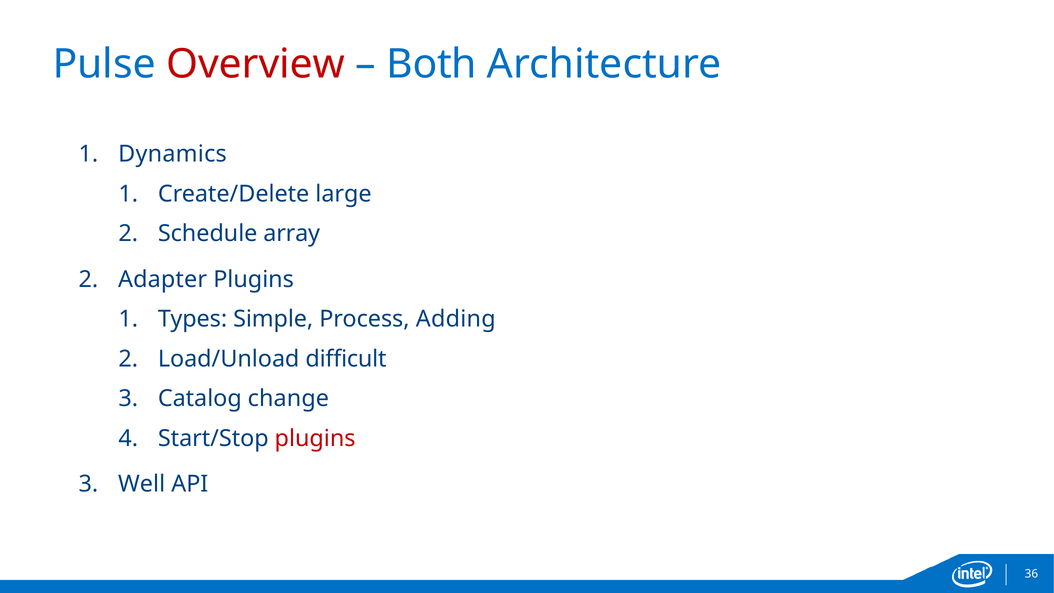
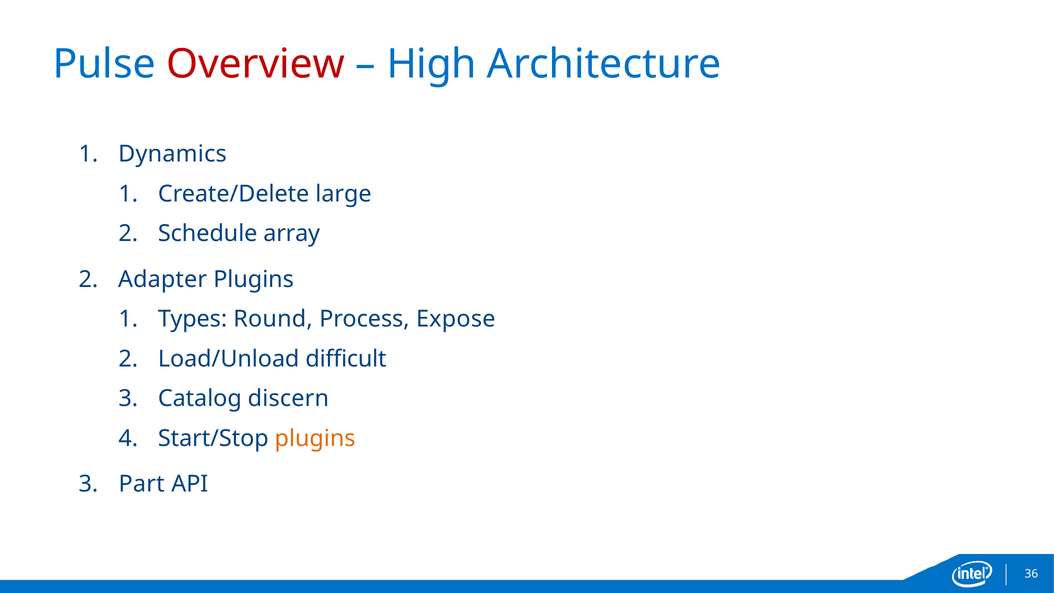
Both: Both -> High (432, 64)
Simple: Simple -> Round (273, 319)
Adding: Adding -> Expose (456, 319)
change: change -> discern (288, 399)
plugins colour: red -> orange (315, 438)
Well: Well -> Part (142, 484)
